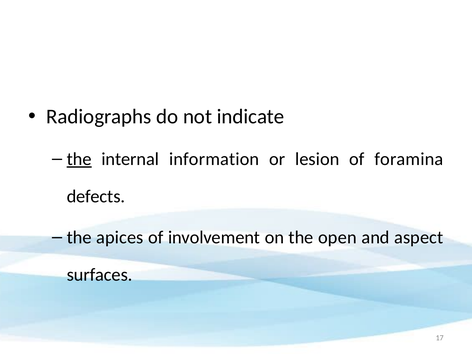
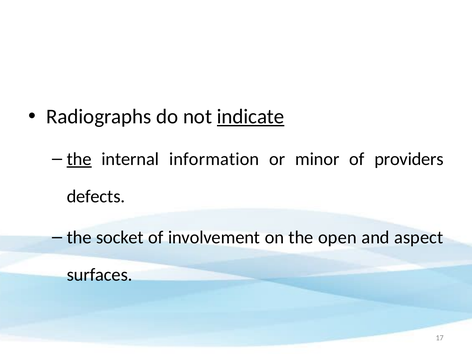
indicate underline: none -> present (251, 117)
lesion: lesion -> minor (317, 159)
foramina: foramina -> providers (409, 159)
apices: apices -> socket (120, 238)
